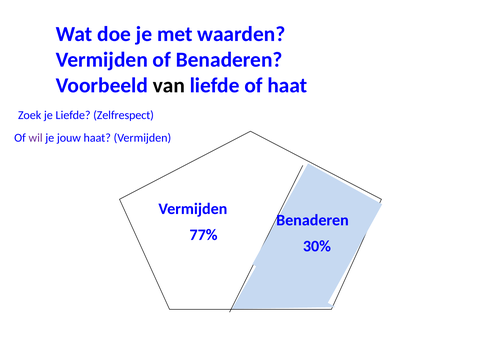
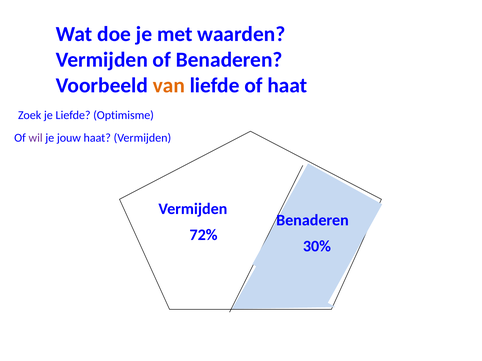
van colour: black -> orange (169, 86)
Zelfrespect: Zelfrespect -> Optimisme (124, 115)
77%: 77% -> 72% (204, 235)
